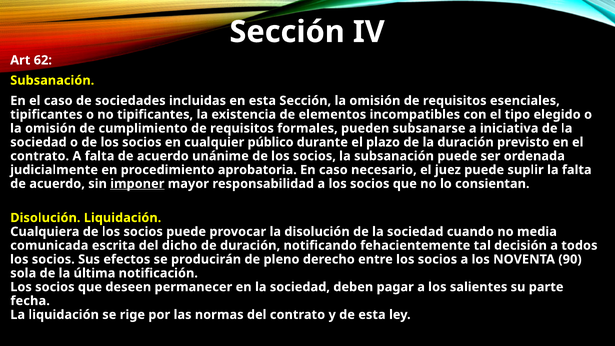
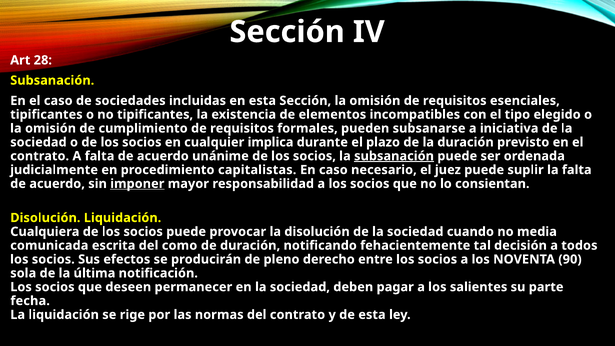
62: 62 -> 28 (43, 60)
público: público -> implica (271, 142)
subsanación underline: none -> present (394, 156)
aprobatoria: aprobatoria -> capitalistas (257, 170)
dicho: dicho -> como (180, 245)
